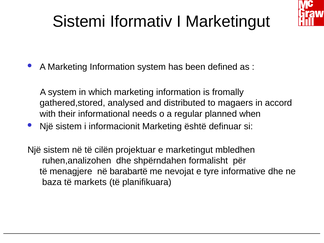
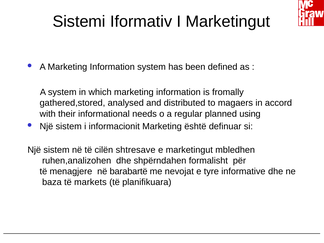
when: when -> using (250, 114)
projektuar: projektuar -> shtresave (136, 150)
